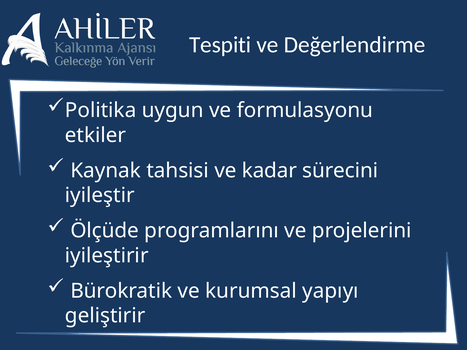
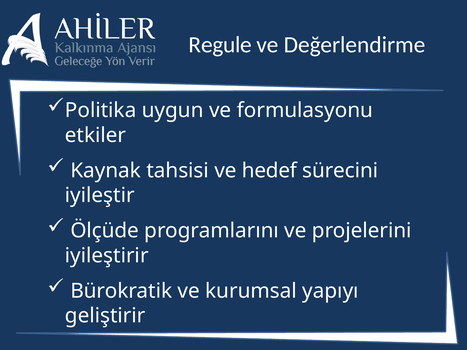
Tespiti: Tespiti -> Regule (220, 45)
kadar: kadar -> hedef (269, 171)
